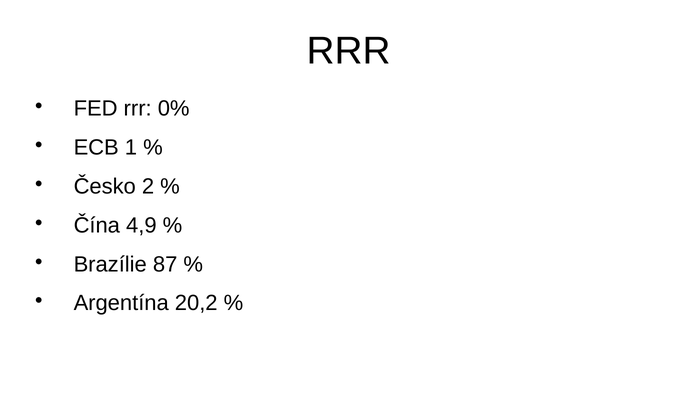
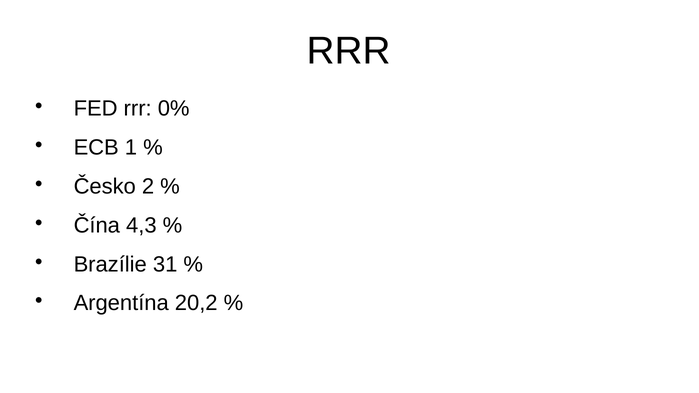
4,9: 4,9 -> 4,3 (141, 225)
87: 87 -> 31 (165, 264)
